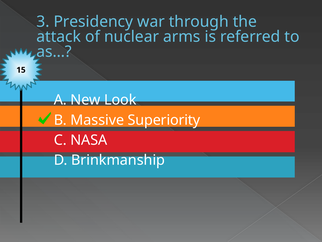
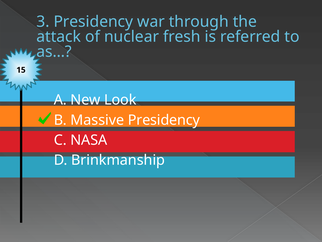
arms: arms -> fresh (182, 37)
Massive Superiority: Superiority -> Presidency (164, 120)
